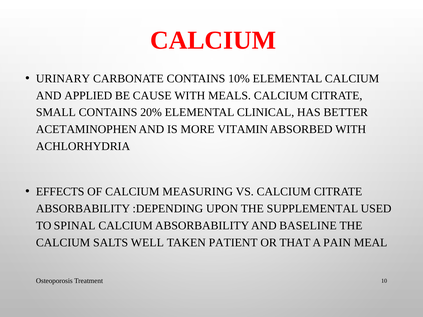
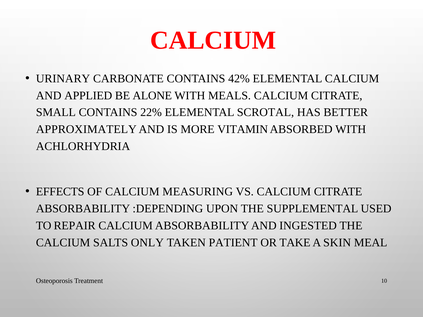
10%: 10% -> 42% (239, 79)
CAUSE: CAUSE -> ALONE (152, 96)
20%: 20% -> 22% (151, 112)
CLINICAL: CLINICAL -> SCROTAL (265, 112)
ACETAMINOPHEN: ACETAMINOPHEN -> APPROXIMATELY (86, 129)
SPINAL: SPINAL -> REPAIR (75, 226)
BASELINE: BASELINE -> INGESTED (308, 226)
WELL: WELL -> ONLY (147, 243)
THAT: THAT -> TAKE (295, 243)
PAIN: PAIN -> SKIN (337, 243)
